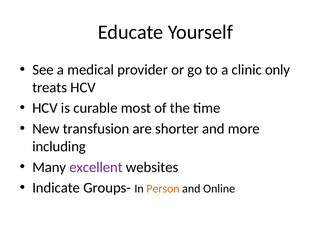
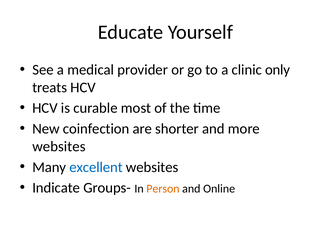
transfusion: transfusion -> coinfection (96, 128)
including: including -> websites (59, 146)
excellent colour: purple -> blue (96, 167)
